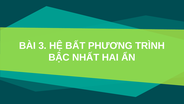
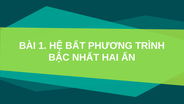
3: 3 -> 1 (42, 45)
